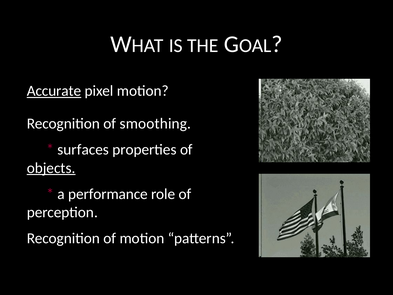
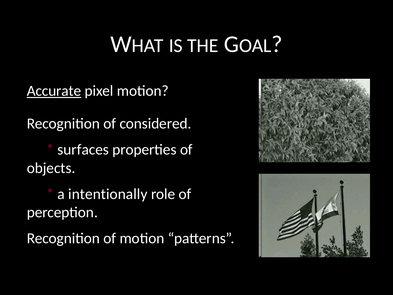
smoothing: smoothing -> considered (155, 124)
objects underline: present -> none (51, 168)
performance: performance -> intentionally (108, 194)
